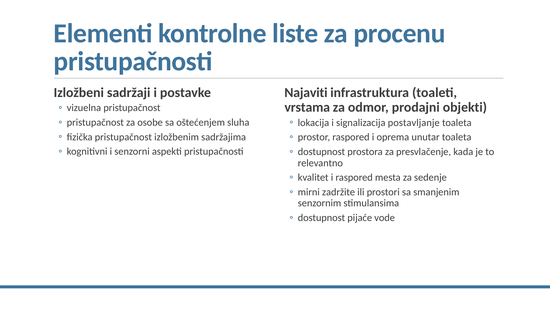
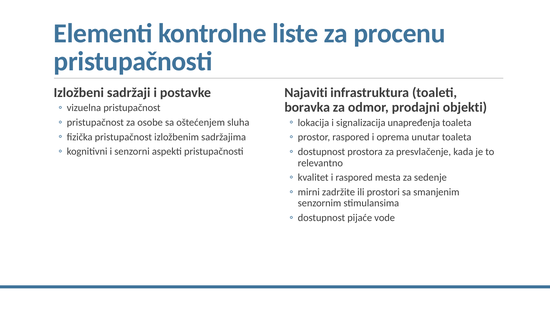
vrstama: vrstama -> boravka (307, 108)
postavljanje: postavljanje -> unapređenja (414, 123)
